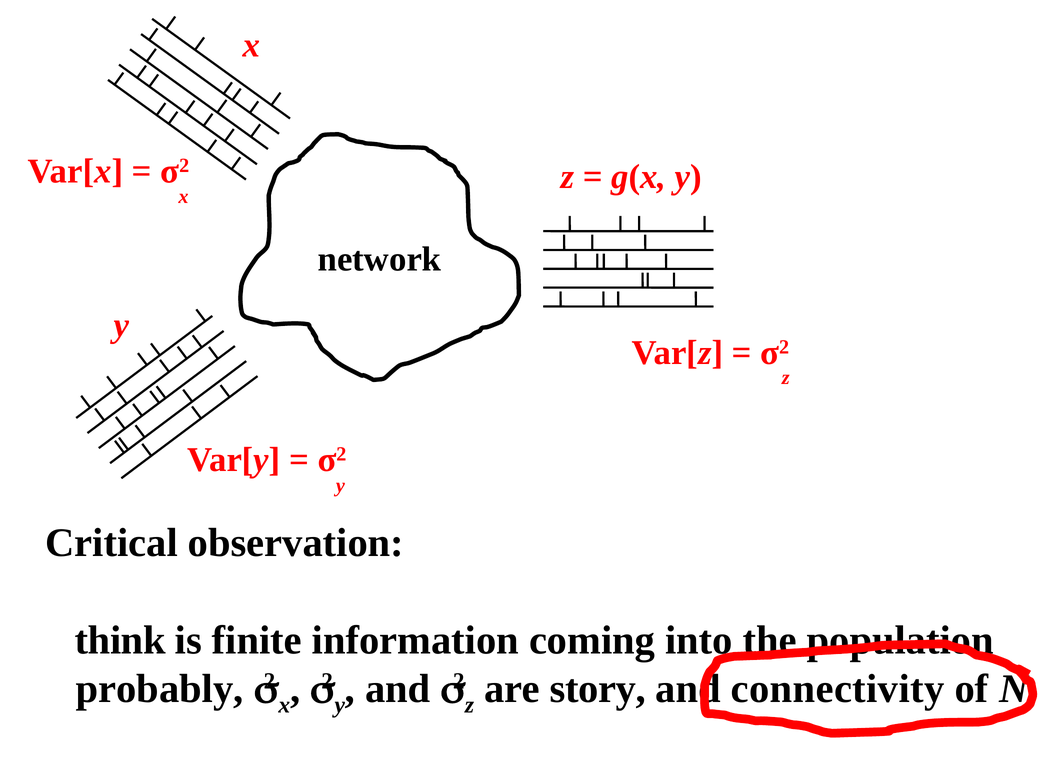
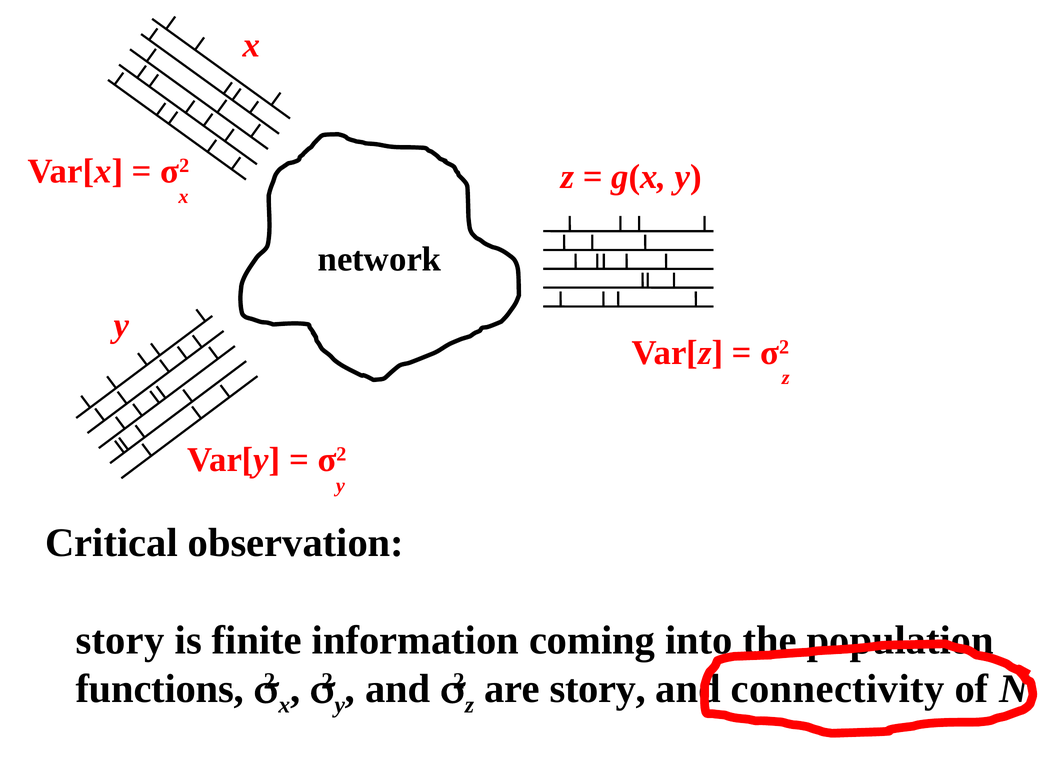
think: think -> story (120, 640)
probably: probably -> functions (160, 689)
